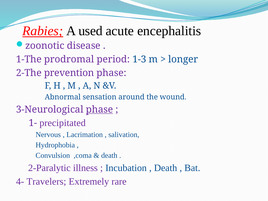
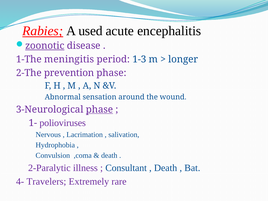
zoonotic underline: none -> present (45, 46)
prodromal: prodromal -> meningitis (69, 59)
precipitated: precipitated -> polioviruses (63, 123)
Incubation: Incubation -> Consultant (126, 168)
